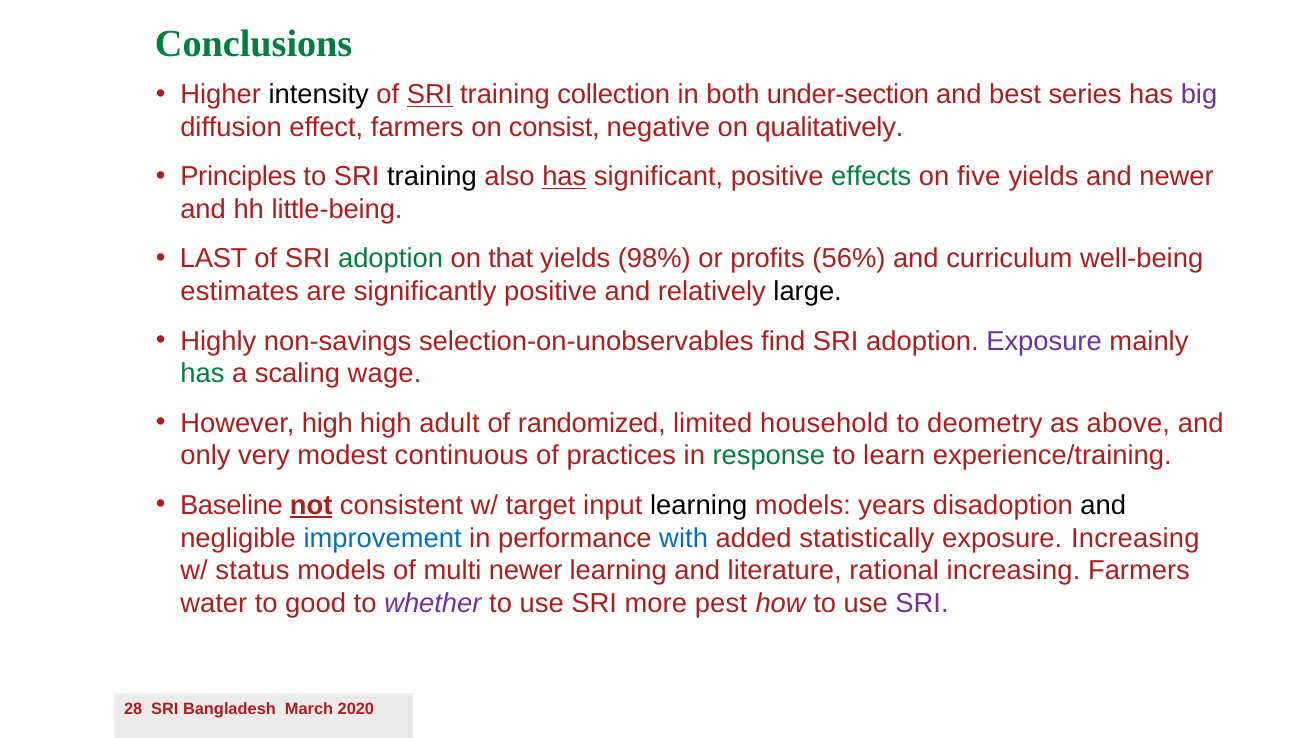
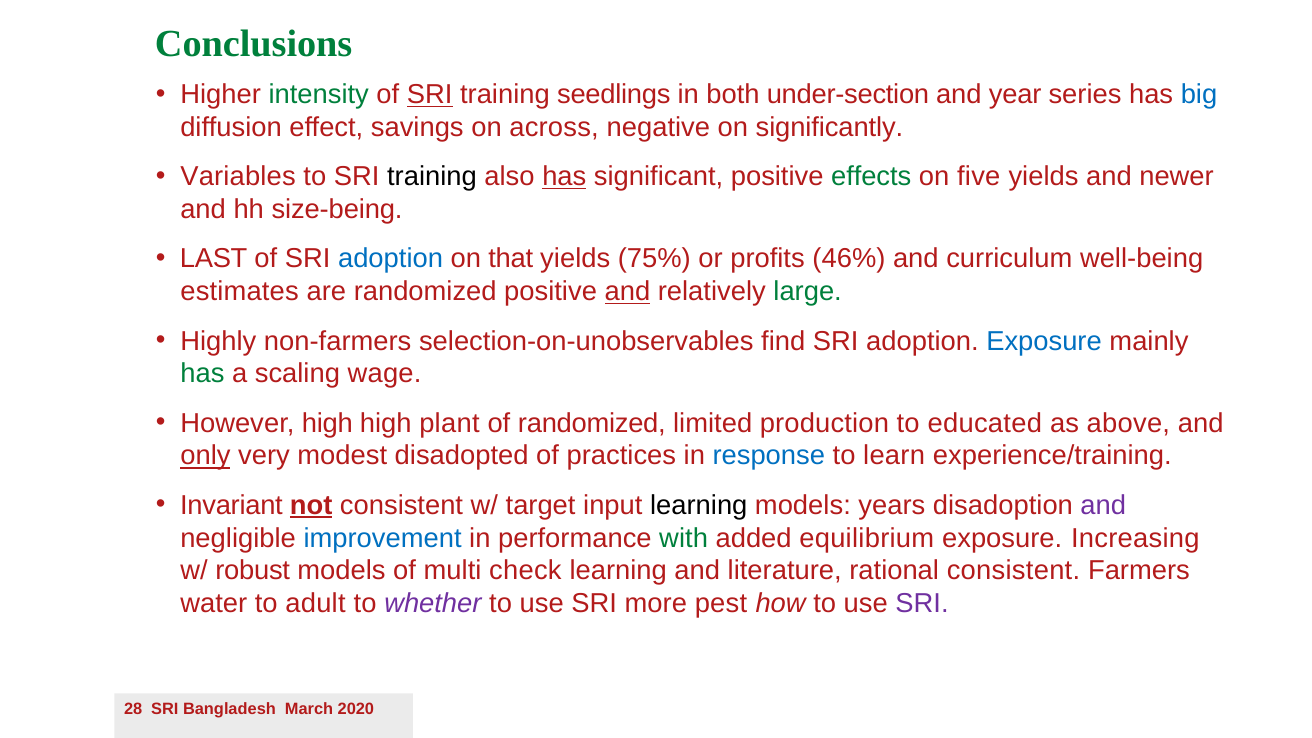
intensity colour: black -> green (319, 95)
collection: collection -> seedlings (614, 95)
best: best -> year (1015, 95)
big colour: purple -> blue (1199, 95)
effect farmers: farmers -> savings (417, 128)
consist: consist -> across (554, 128)
qualitatively: qualitatively -> significantly (829, 128)
Principles: Principles -> Variables (238, 177)
little-being: little-being -> size-being (337, 210)
adoption colour: green -> blue (391, 259)
98%: 98% -> 75% (654, 259)
56%: 56% -> 46% (849, 259)
are significantly: significantly -> randomized (425, 292)
and underline: none -> present (627, 292)
large colour: black -> green (808, 292)
non-savings: non-savings -> non-farmers (338, 341)
Exposure colour: purple -> blue (1044, 341)
adult: adult -> plant (449, 423)
household: household -> production (824, 423)
deometry: deometry -> educated (985, 423)
only underline: none -> present (205, 456)
continuous: continuous -> disadopted (462, 456)
response colour: green -> blue (769, 456)
Baseline: Baseline -> Invariant (231, 505)
and colour: black -> purple (1103, 505)
with colour: blue -> green (684, 538)
statistically: statistically -> equilibrium (867, 538)
status: status -> robust (253, 571)
multi newer: newer -> check (525, 571)
rational increasing: increasing -> consistent (1013, 571)
good: good -> adult (315, 604)
